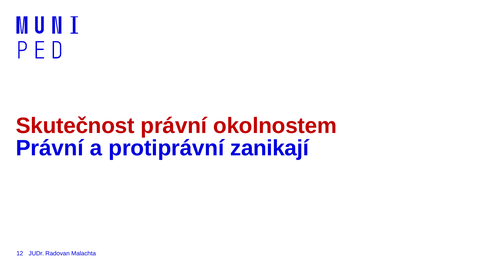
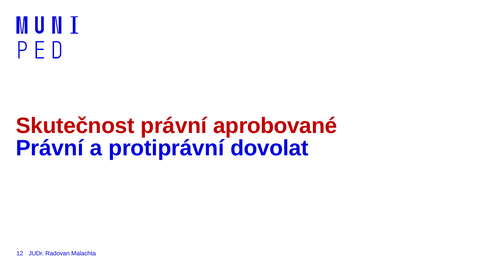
okolnostem: okolnostem -> aprobované (275, 126)
zanikají: zanikají -> dovolat (269, 148)
